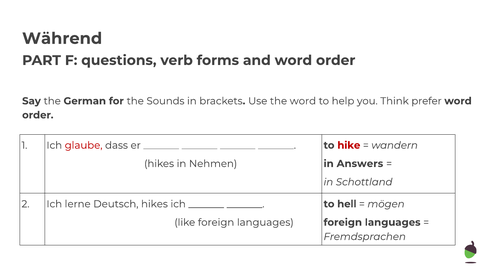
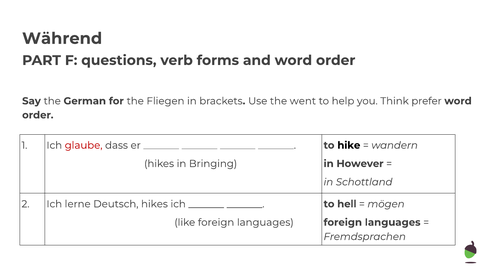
Sounds: Sounds -> Fliegen (165, 101)
the word: word -> went (303, 101)
hike colour: red -> black (349, 145)
Nehmen: Nehmen -> Bringing (213, 163)
Answers: Answers -> However (360, 163)
